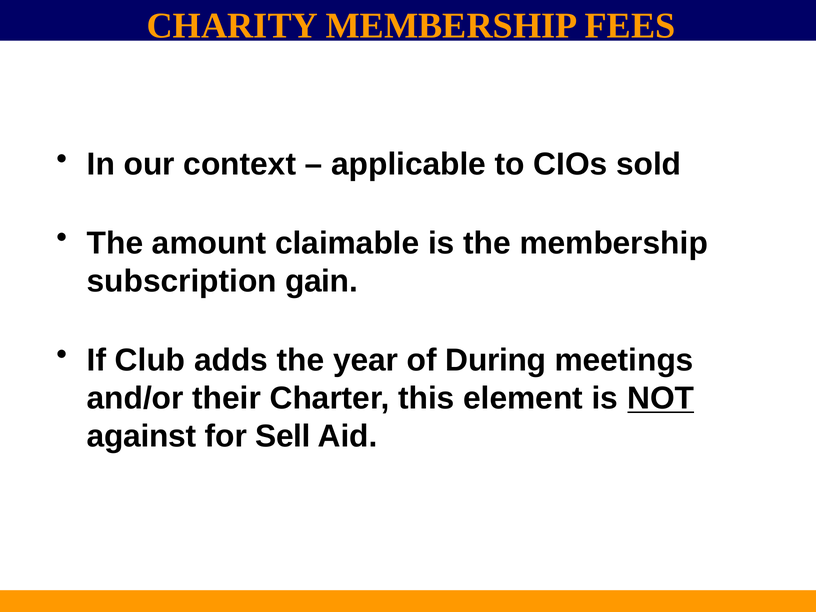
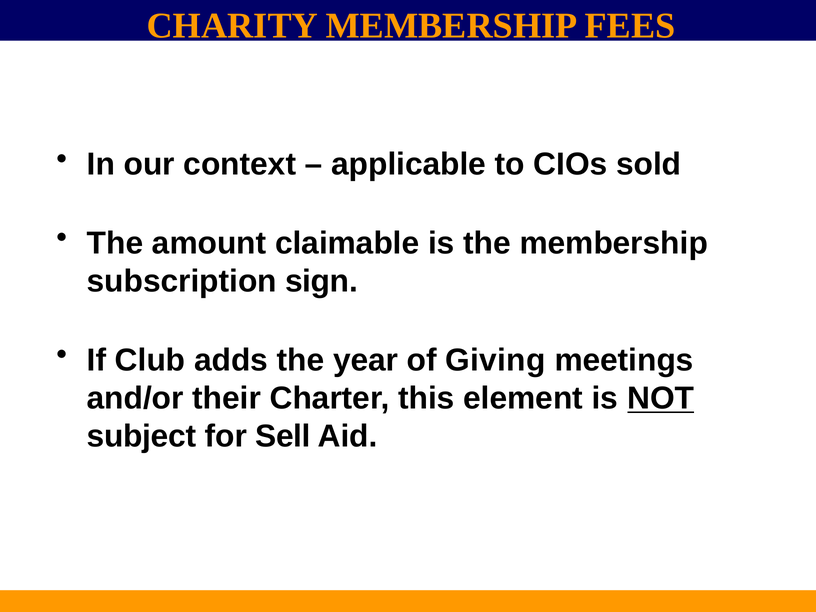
gain: gain -> sign (321, 281)
During: During -> Giving (495, 360)
against: against -> subject (142, 436)
